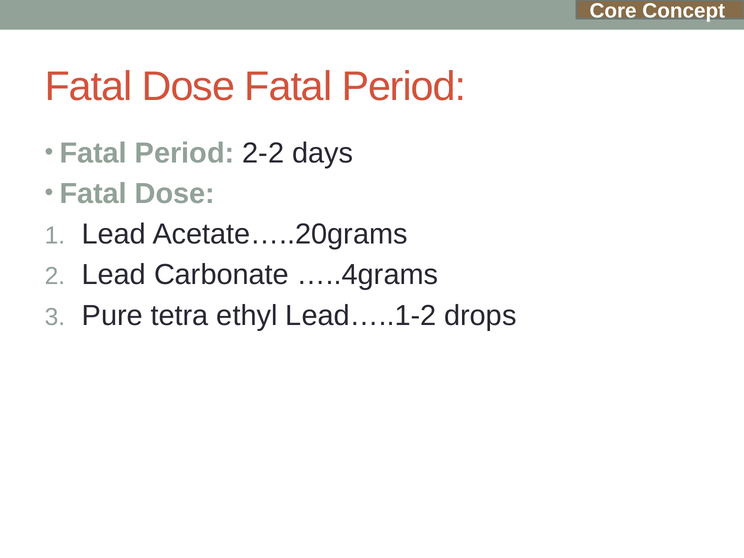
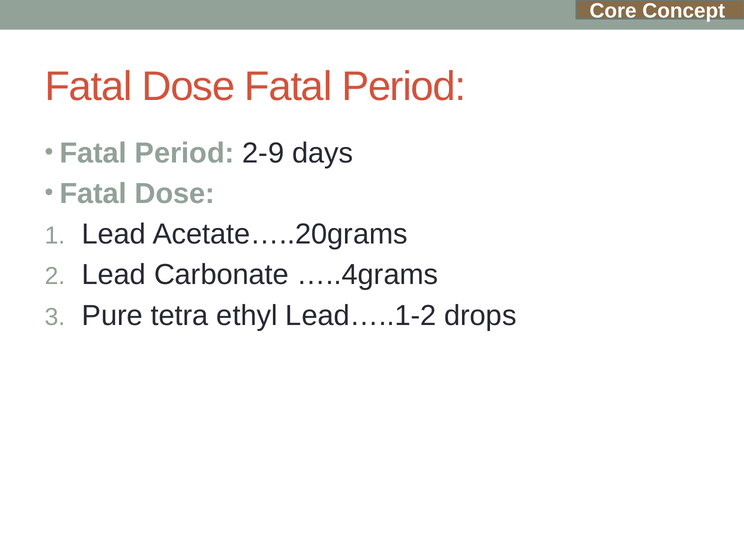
2-2: 2-2 -> 2-9 (263, 153)
